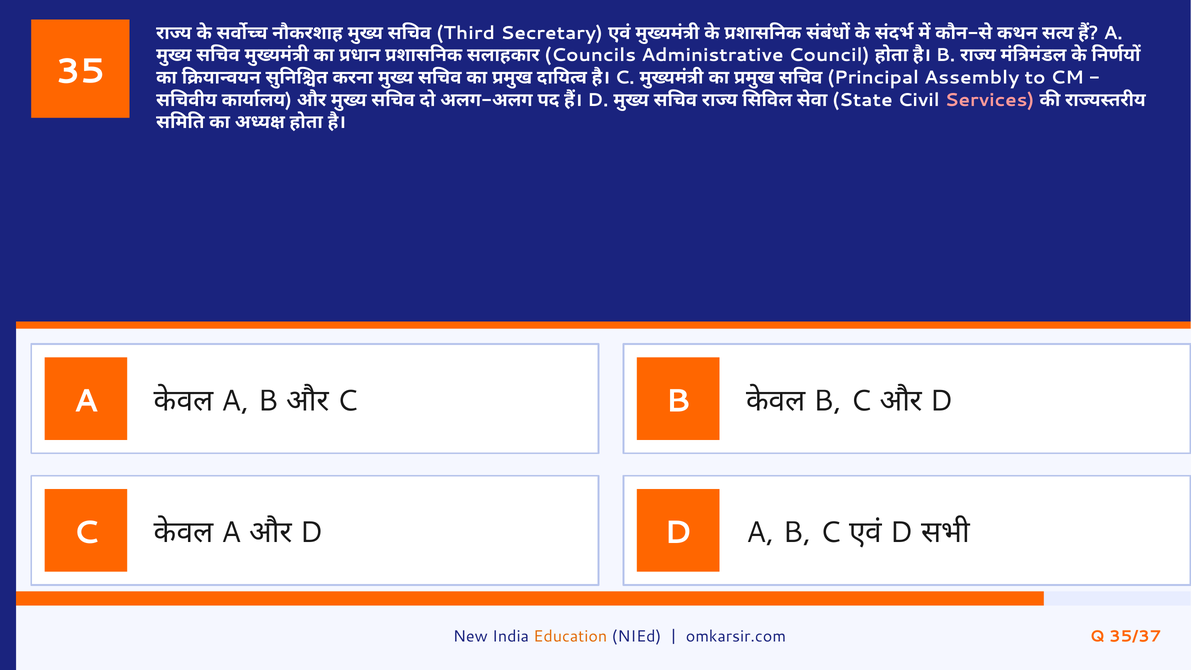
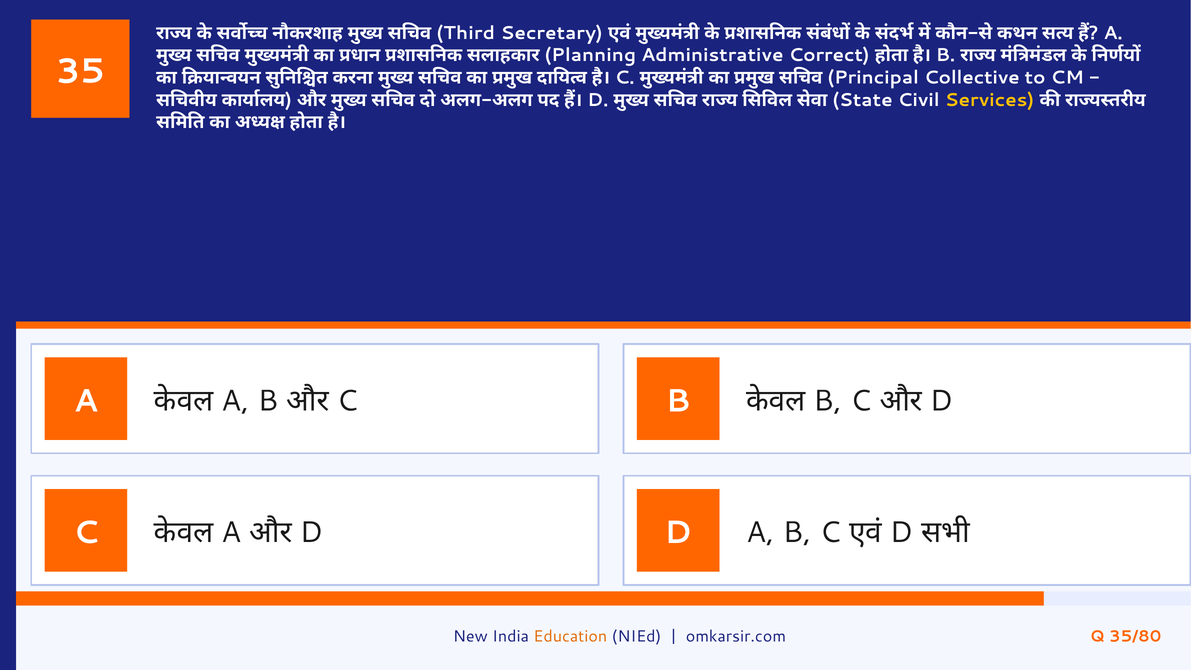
Councils: Councils -> Planning (590, 55)
Council: Council -> Correct (829, 55)
Assembly: Assembly -> Collective (972, 78)
Services colour: pink -> yellow (989, 100)
35/37: 35/37 -> 35/80 (1135, 636)
